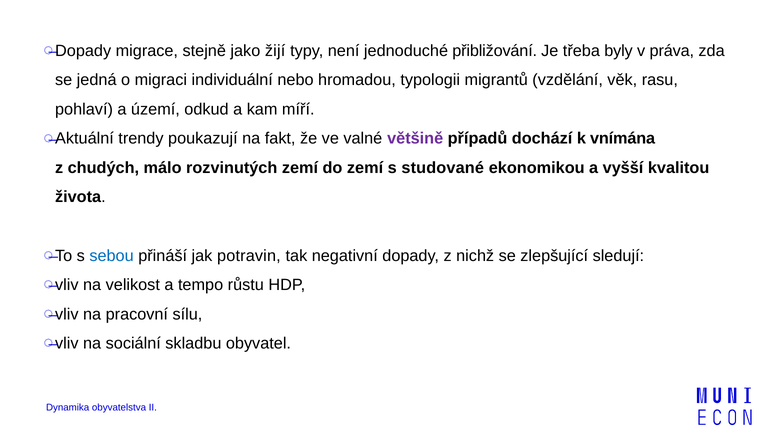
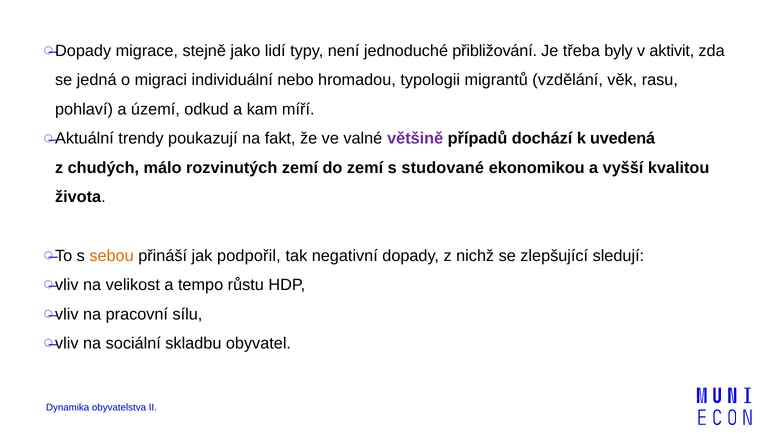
žijí: žijí -> lidí (275, 51)
práva: práva -> aktivit (672, 51)
vnímána: vnímána -> uvedená (623, 139)
sebou colour: blue -> orange (112, 256)
potravin: potravin -> podpořil (249, 256)
